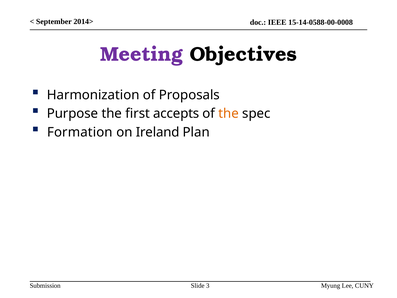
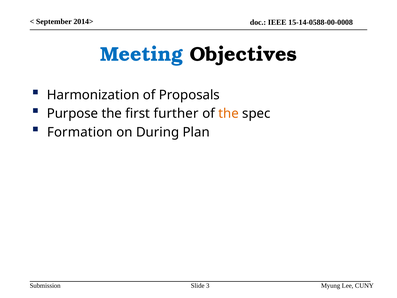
Meeting colour: purple -> blue (141, 54)
accepts: accepts -> further (176, 114)
Ireland: Ireland -> During (158, 132)
